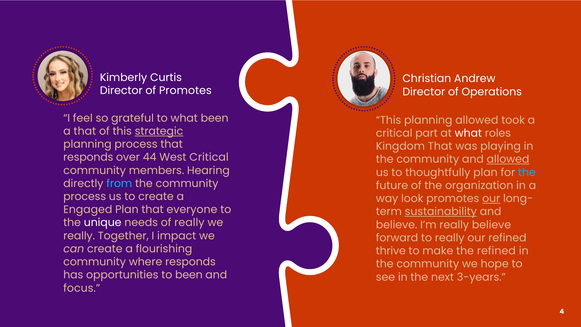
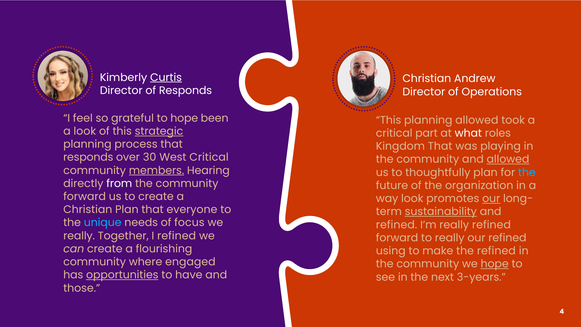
Curtis underline: none -> present (166, 77)
of Promotes: Promotes -> Responds (185, 90)
to what: what -> hope (184, 118)
a that: that -> look (85, 131)
44: 44 -> 30 (150, 157)
members underline: none -> present (156, 170)
from colour: light blue -> white (119, 183)
process: process -> forward (85, 196)
Engaged: Engaged -> Christian (88, 210)
unique colour: white -> light blue (103, 223)
of really: really -> focus (189, 223)
believe: believe -> refined (397, 225)
really believe: believe -> refined (491, 225)
I impact: impact -> refined (177, 236)
thrive: thrive -> using (391, 251)
where responds: responds -> engaged (190, 262)
hope underline: none -> present (495, 264)
opportunities underline: none -> present (122, 275)
to been: been -> have (189, 275)
focus: focus -> those (82, 288)
